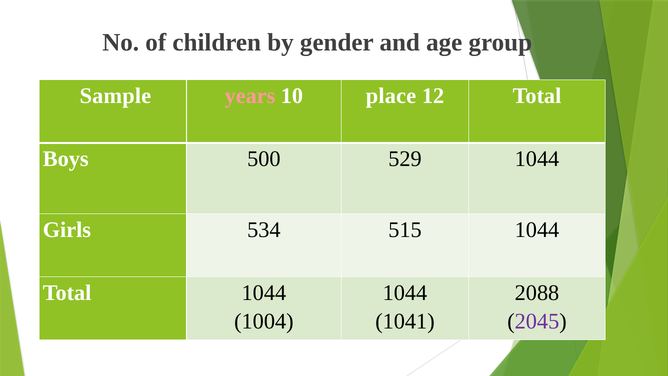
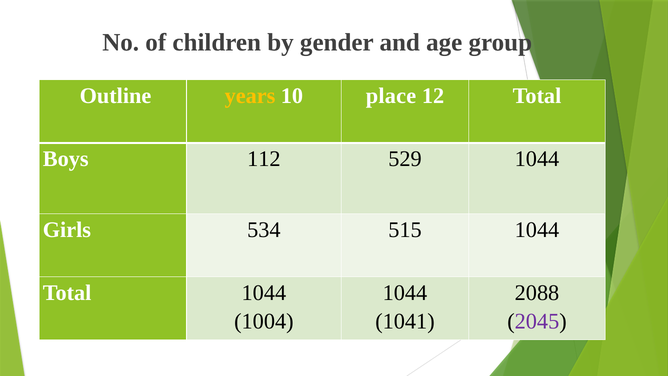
Sample: Sample -> Outline (115, 96)
years colour: pink -> yellow (250, 96)
500: 500 -> 112 (264, 159)
